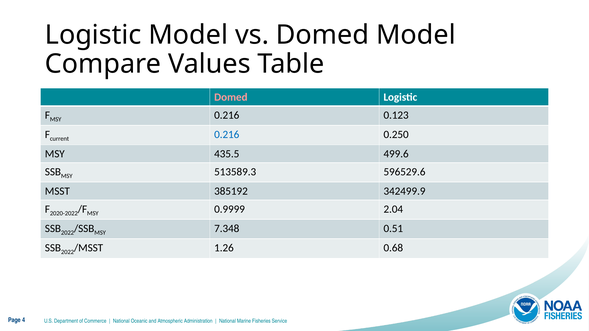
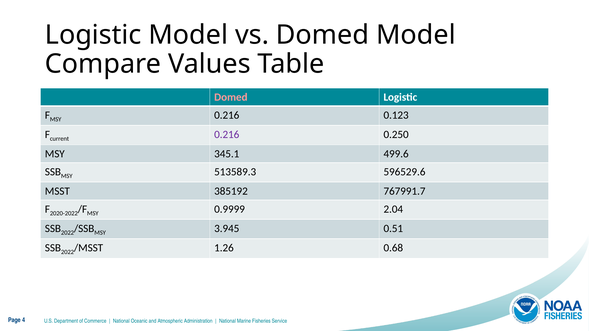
0.216 colour: blue -> purple (227, 135)
435.5: 435.5 -> 345.1 (227, 154)
342499.9: 342499.9 -> 767991.7 (405, 191)
7.348: 7.348 -> 3.945 (227, 229)
